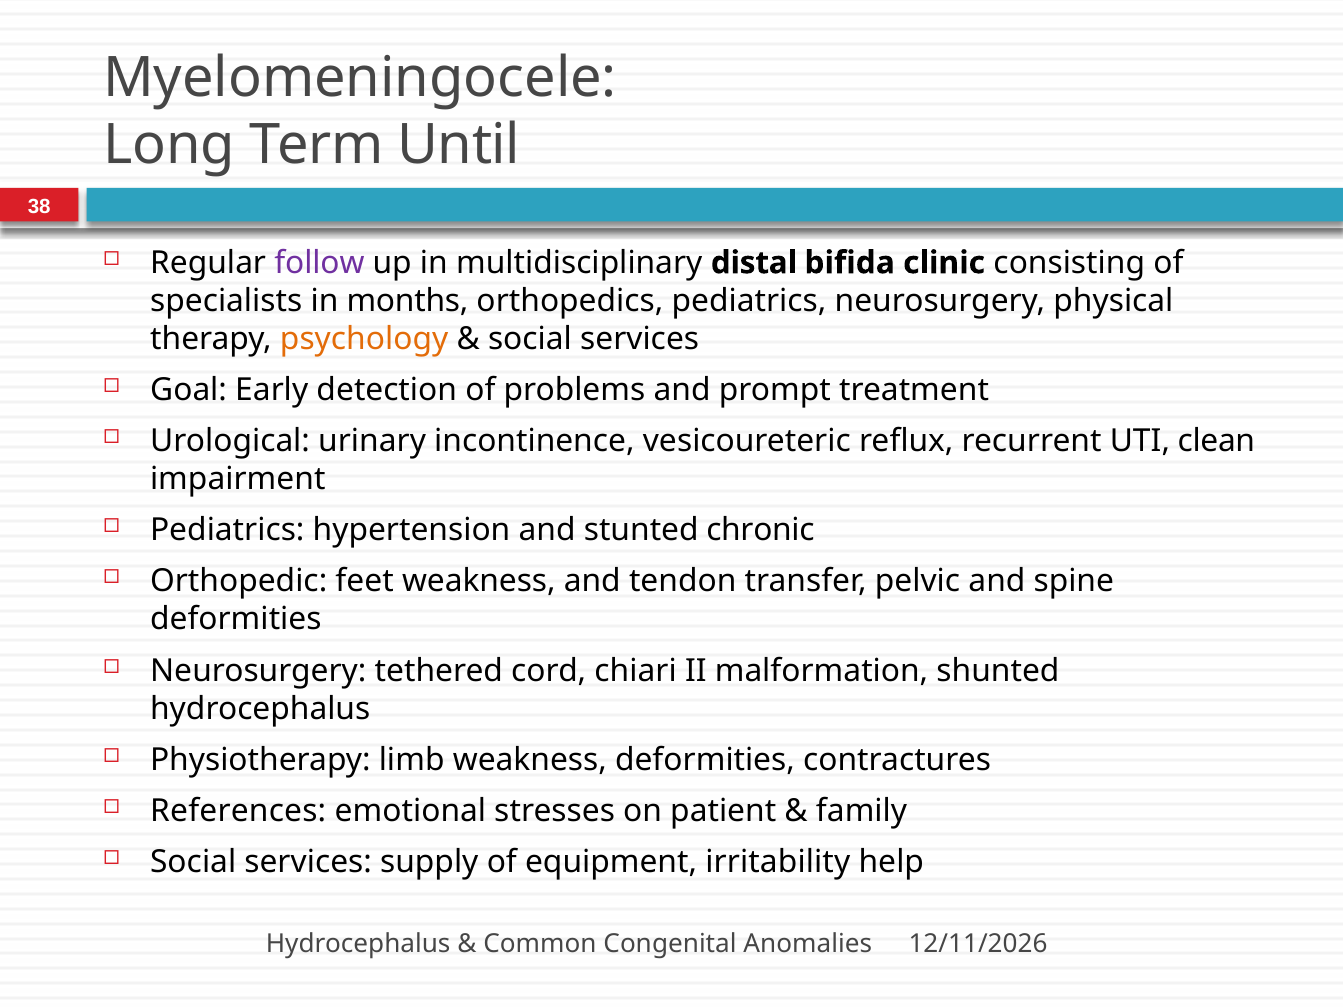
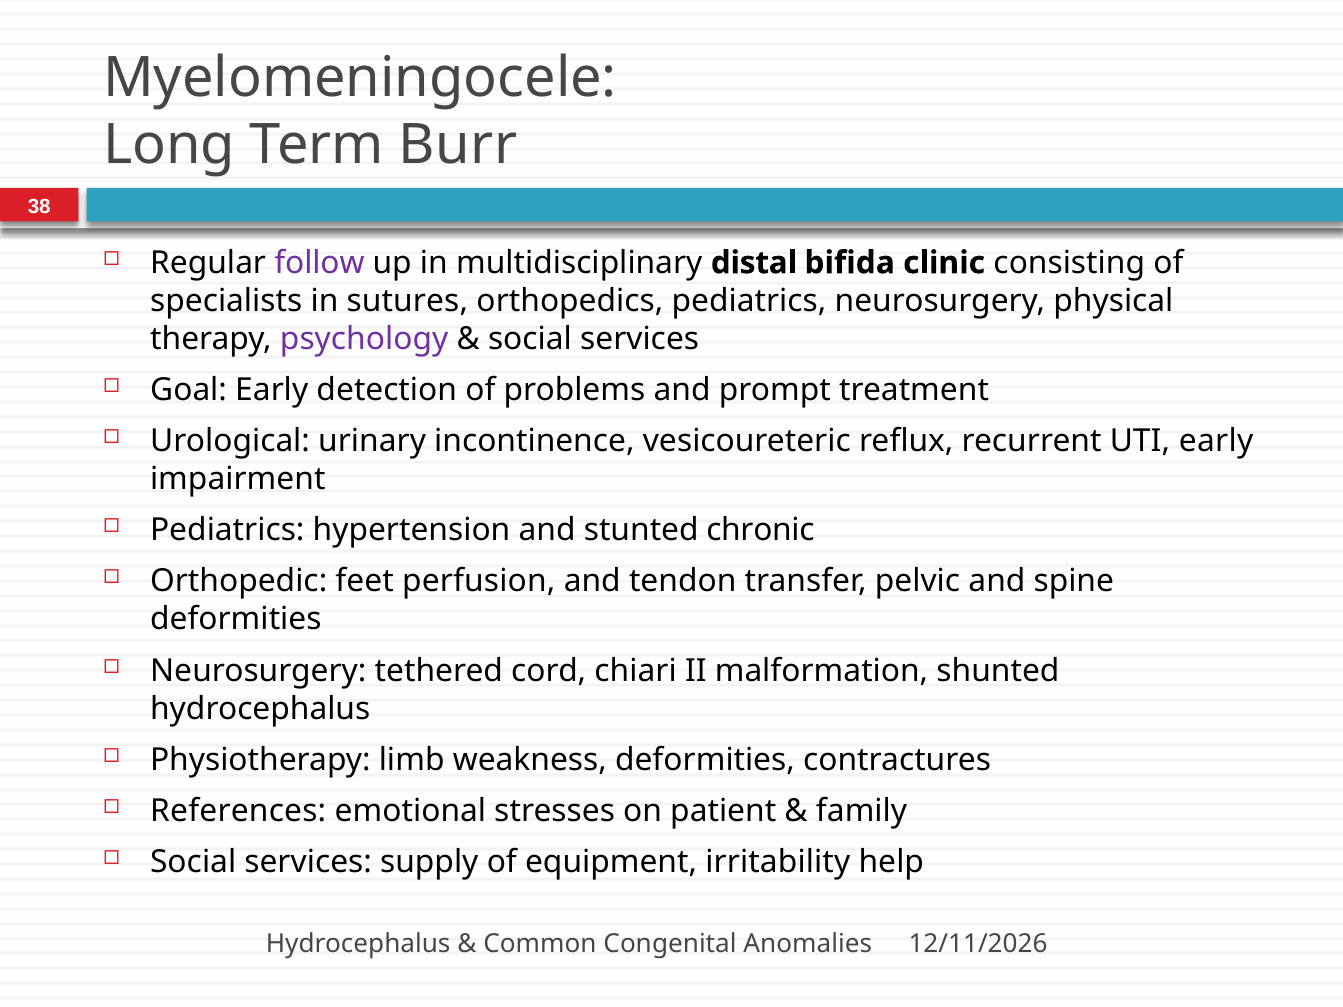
Until: Until -> Burr (458, 145)
months: months -> sutures (407, 301)
psychology colour: orange -> purple (364, 339)
UTI clean: clean -> early (1216, 441)
feet weakness: weakness -> perfusion (479, 582)
